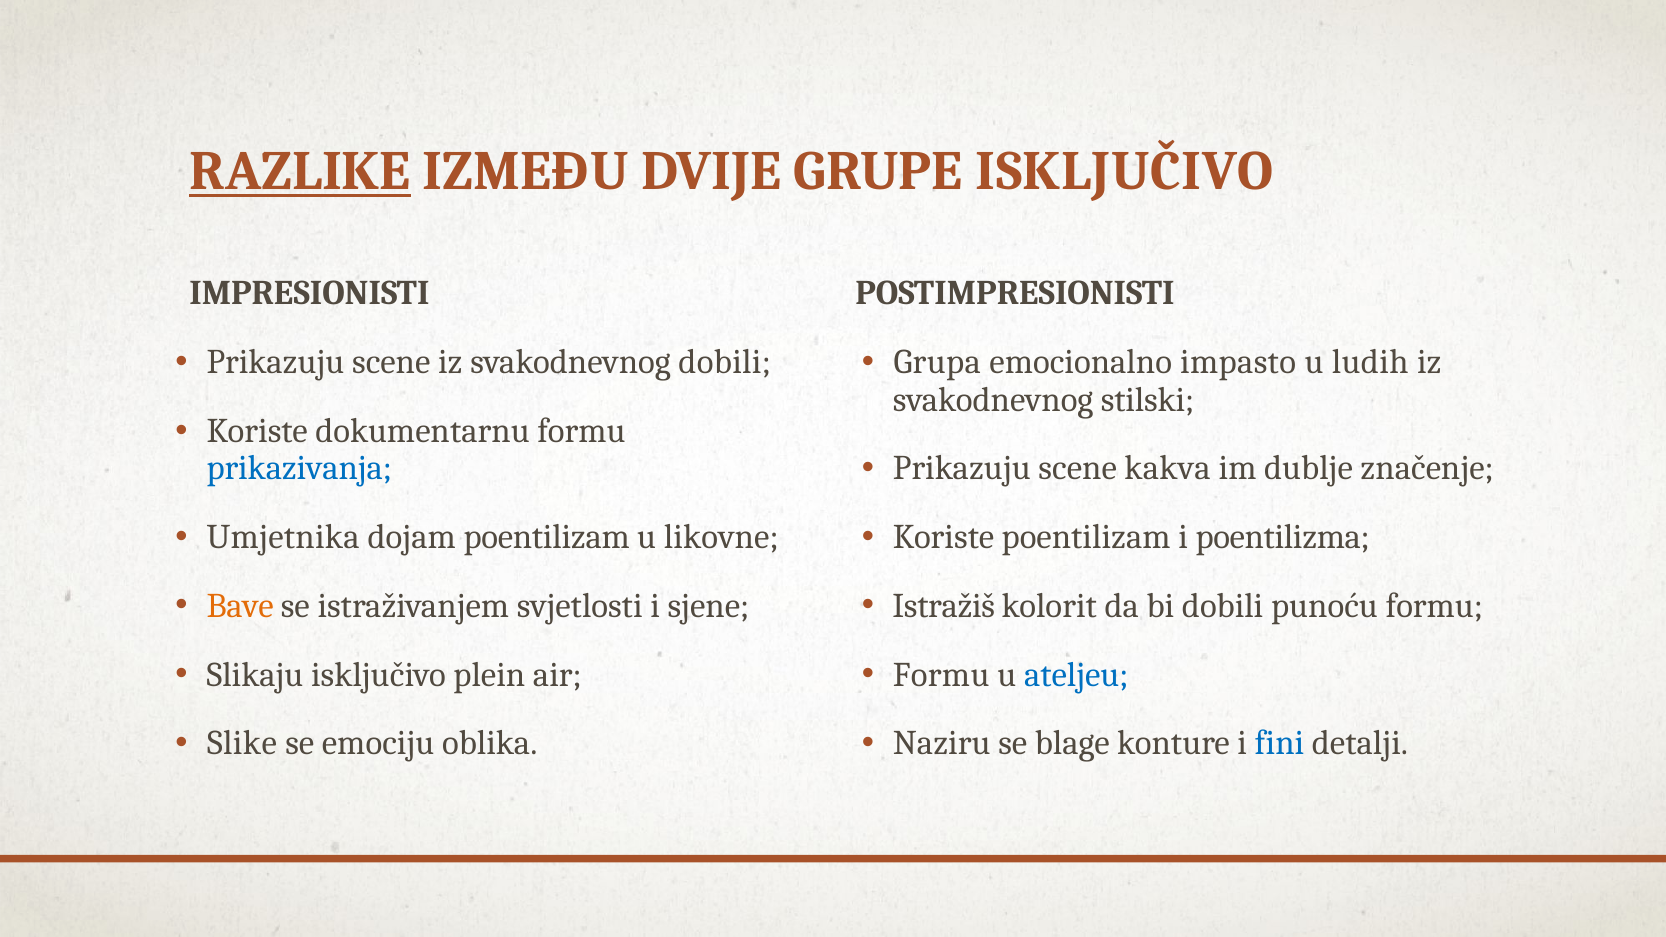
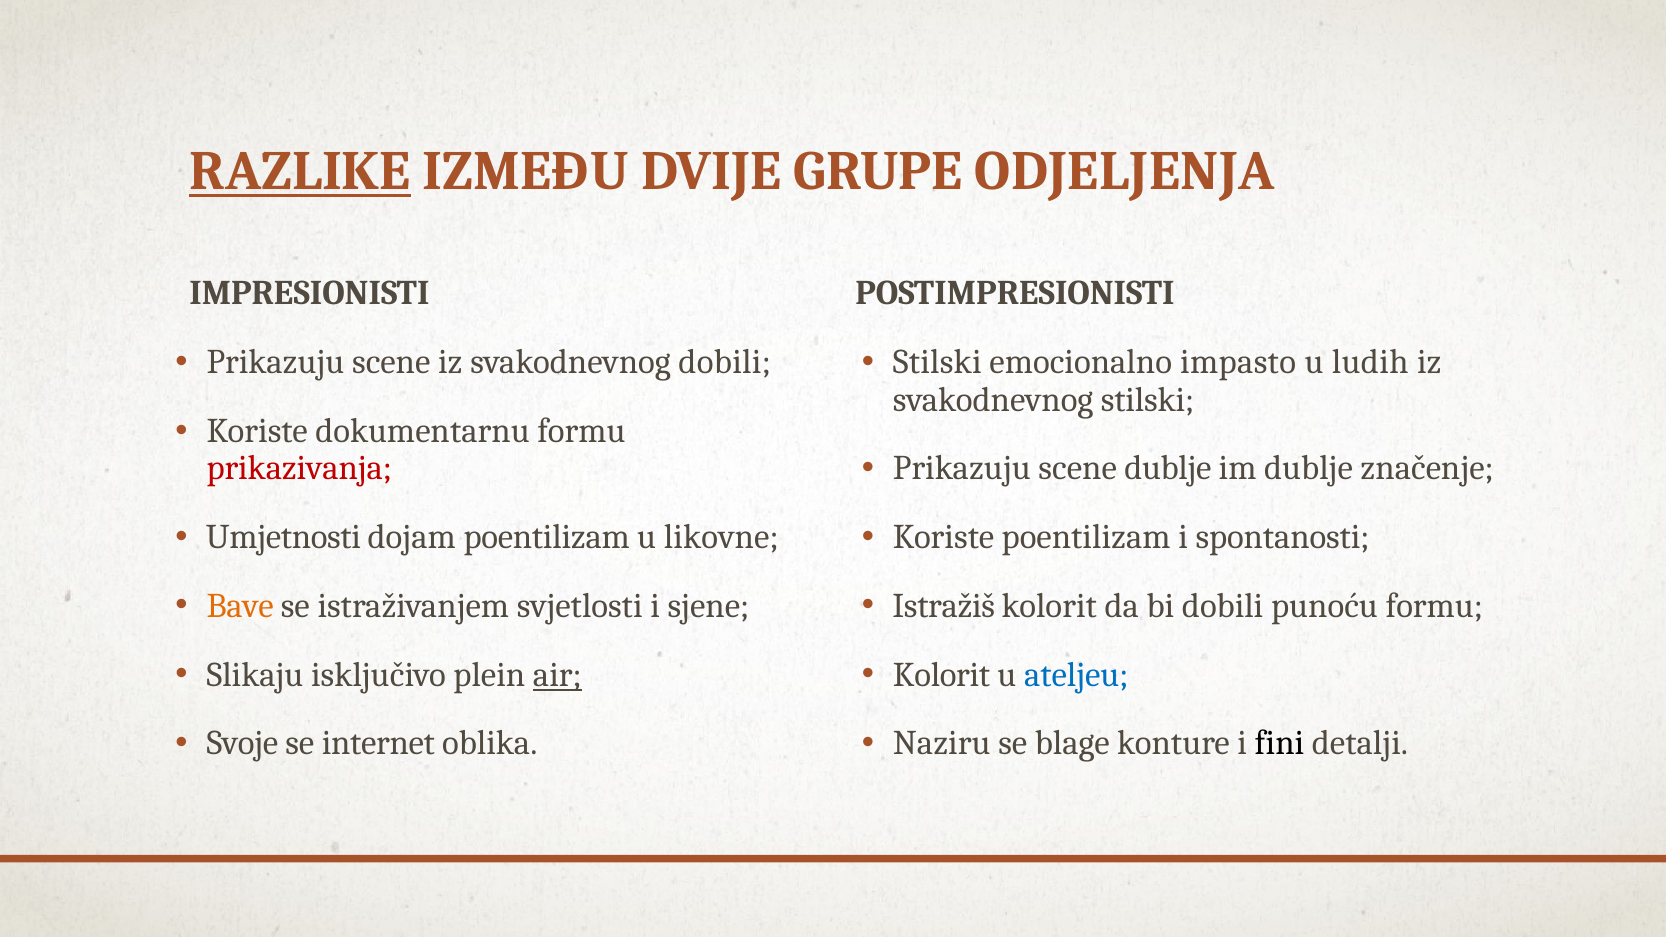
GRUPE ISKLJUČIVO: ISKLJUČIVO -> ODJELJENJA (1125, 172)
Grupa: Grupa -> Stilski (937, 362)
scene kakva: kakva -> dublje (1168, 469)
prikazivanja colour: blue -> red (299, 469)
Umjetnika: Umjetnika -> Umjetnosti (283, 537)
poentilizma: poentilizma -> spontanosti (1283, 537)
air underline: none -> present (557, 675)
Formu: Formu -> Kolorit (942, 675)
Slike: Slike -> Svoje (242, 743)
emociju: emociju -> internet (378, 743)
fini colour: blue -> black (1280, 743)
